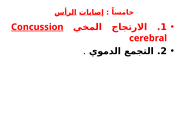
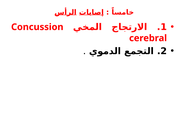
Concussion underline: present -> none (37, 27)
